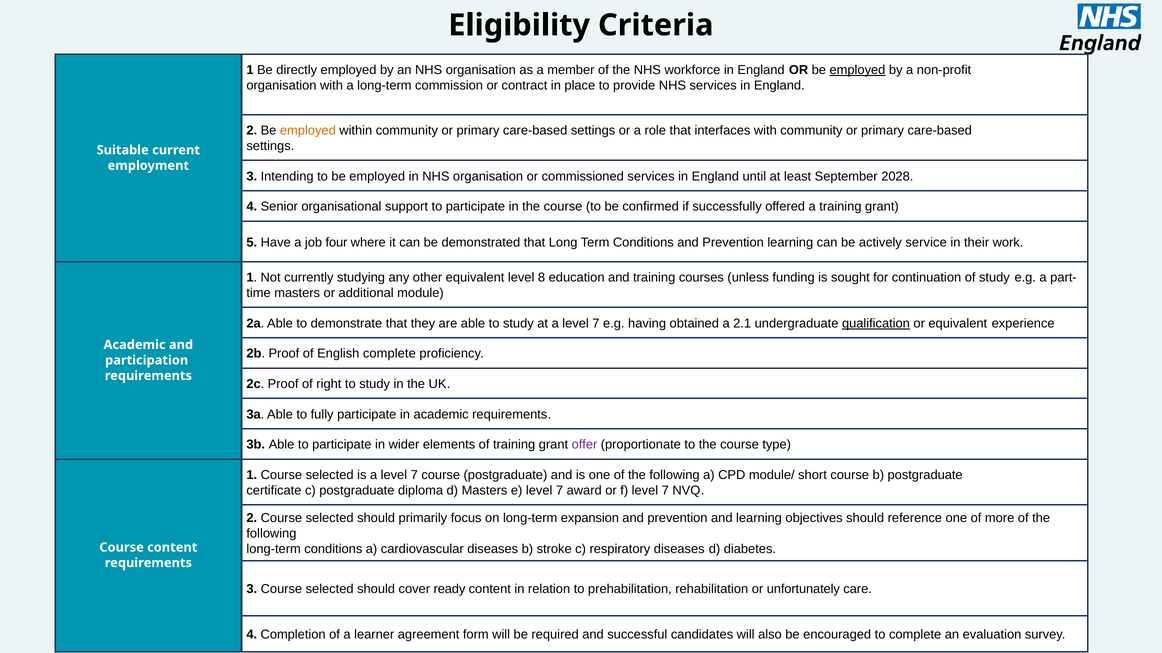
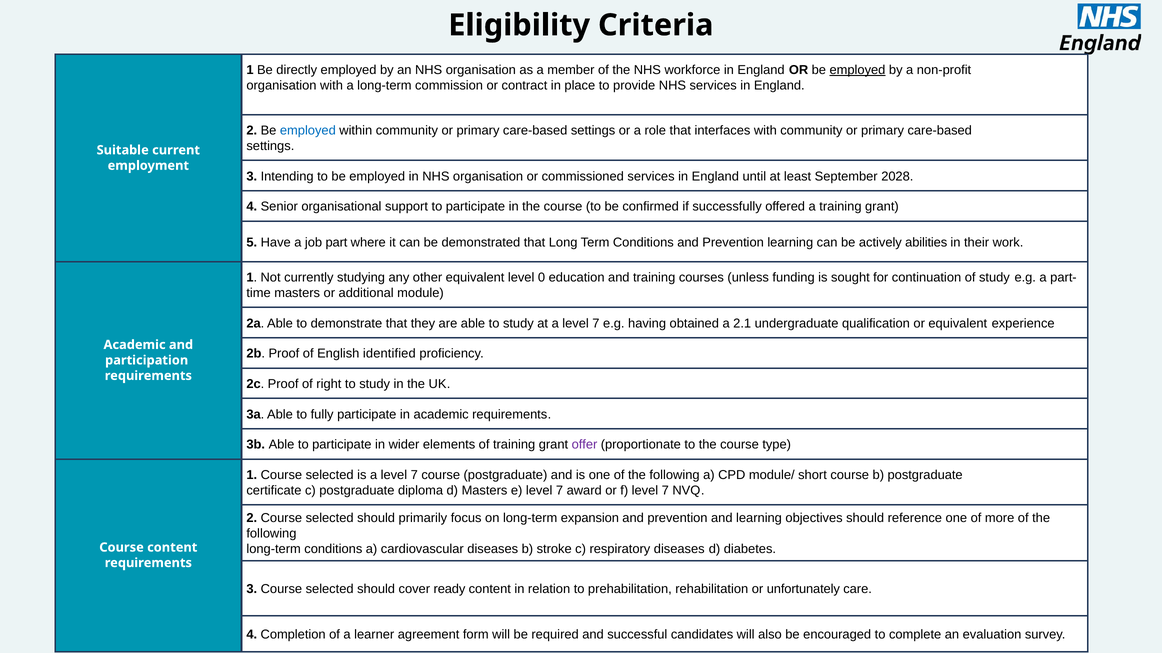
employed colour: orange -> blue (308, 131)
four: four -> part (336, 243)
service: service -> abilities (926, 243)
8: 8 -> 0 (542, 278)
qualification underline: present -> none (876, 324)
English complete: complete -> identified (389, 354)
